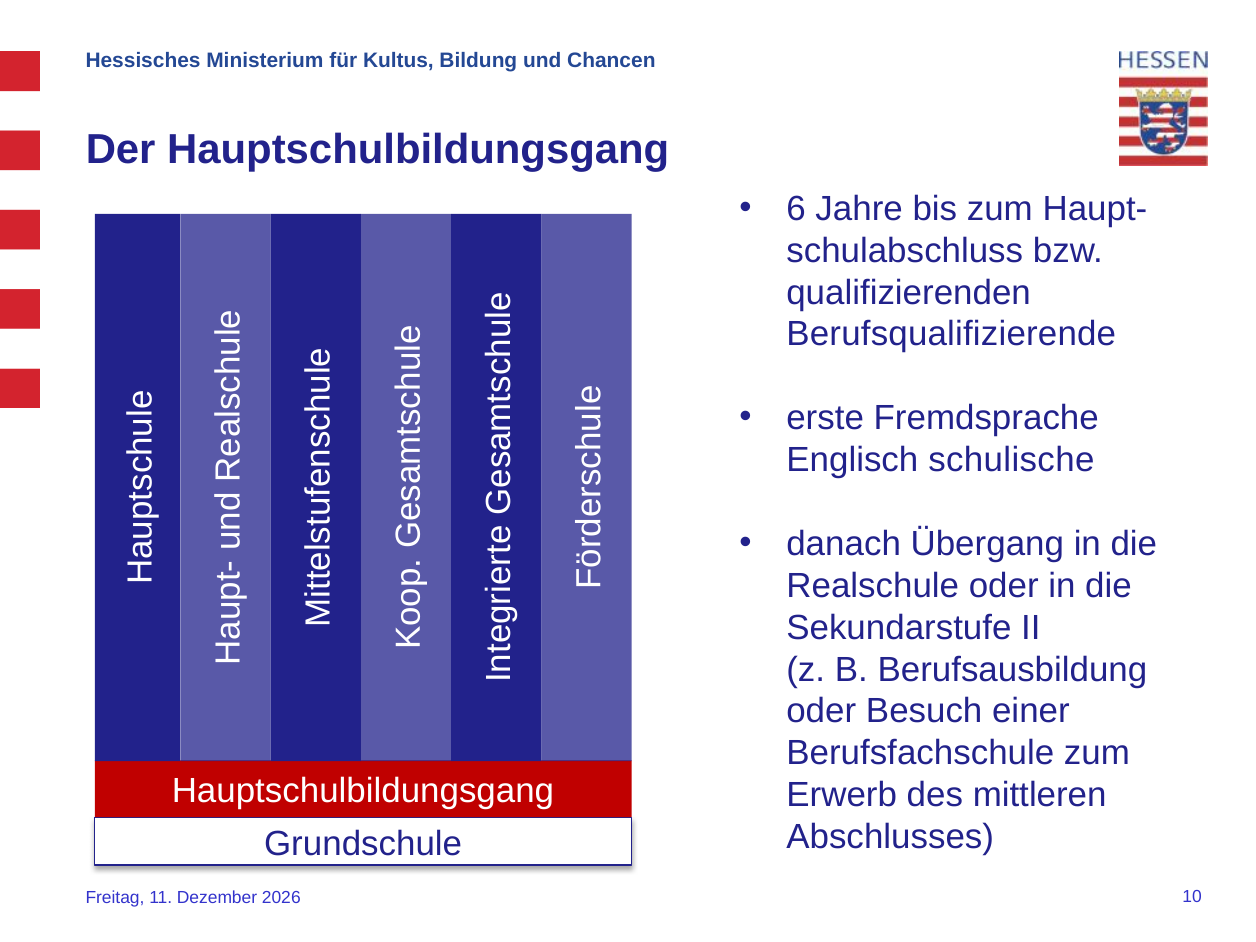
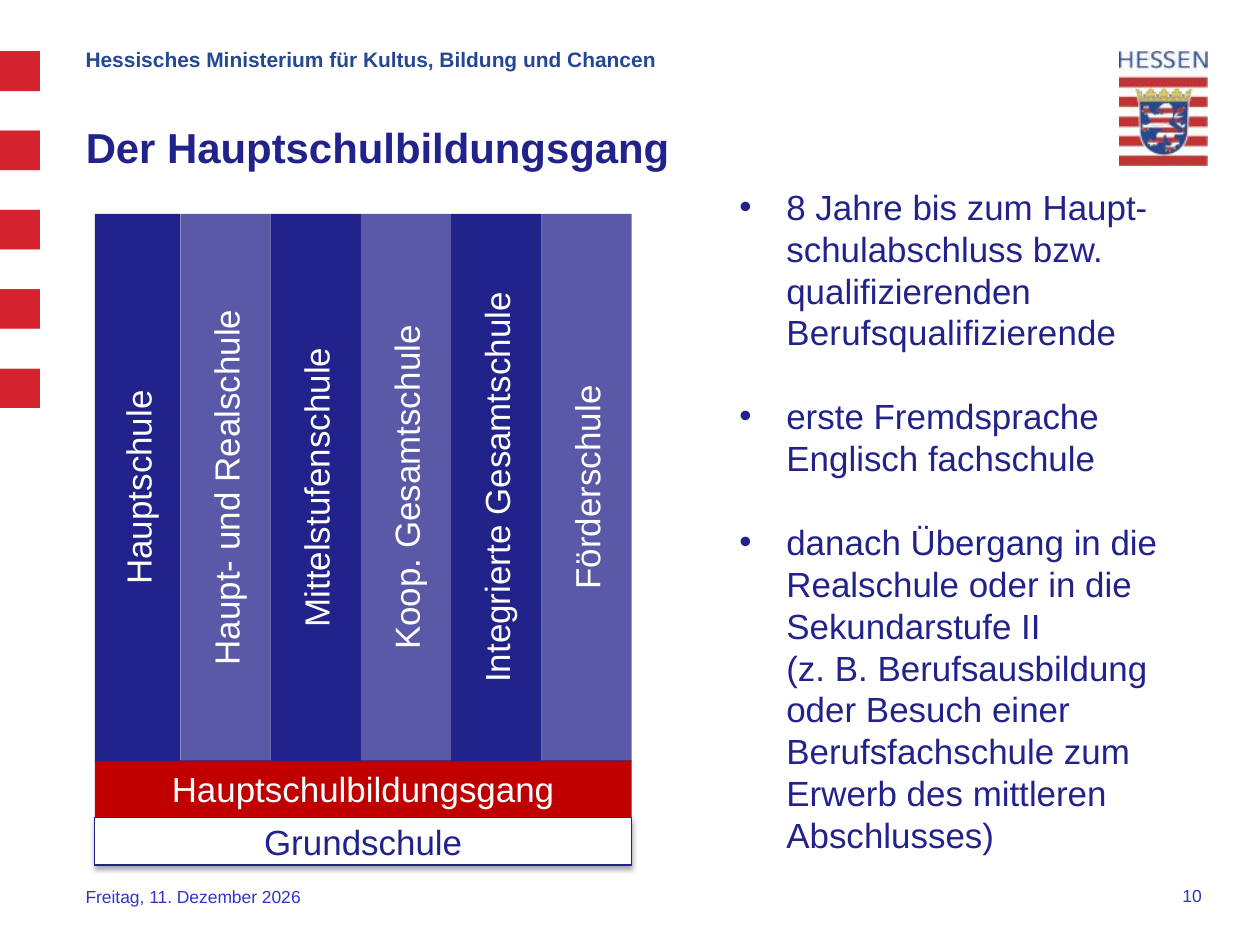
6: 6 -> 8 (796, 209)
schulische: schulische -> fachschule (1012, 460)
